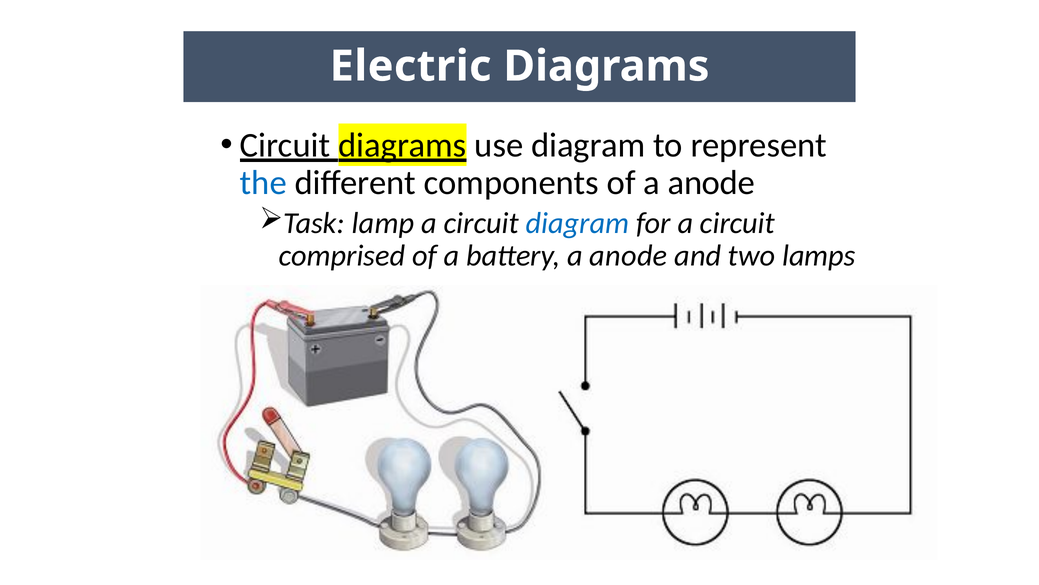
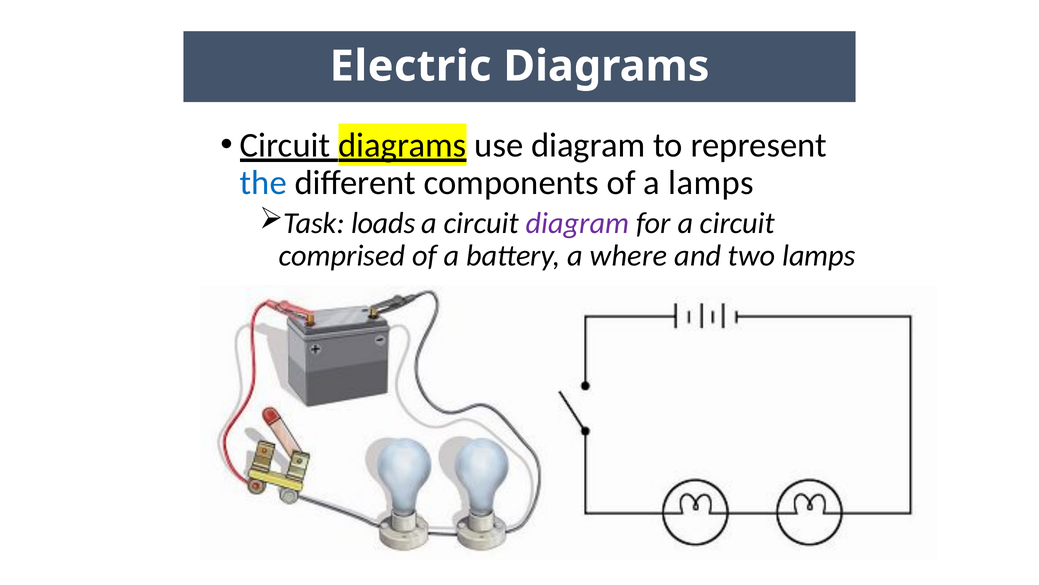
of a anode: anode -> lamps (711, 182)
lamp: lamp -> loads (383, 223)
diagram colour: blue -> purple (577, 223)
battery a anode: anode -> where (628, 256)
